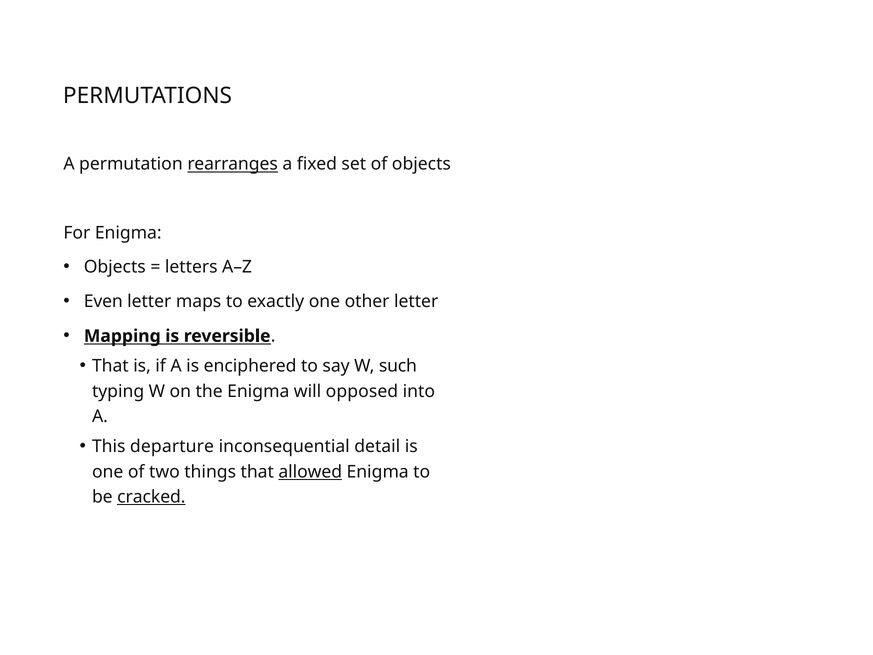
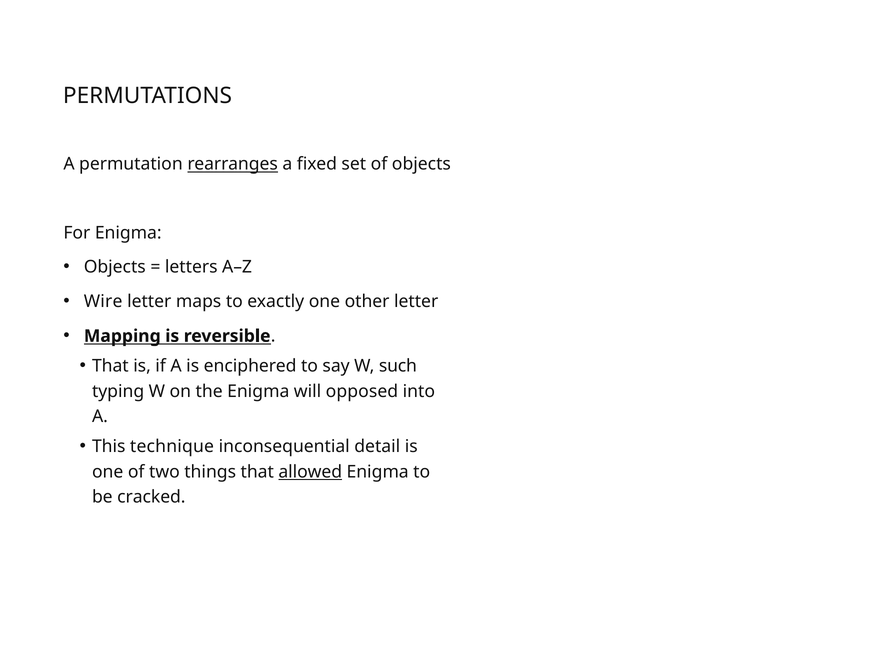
Even: Even -> Wire (103, 301)
departure: departure -> technique (172, 446)
cracked underline: present -> none (151, 497)
